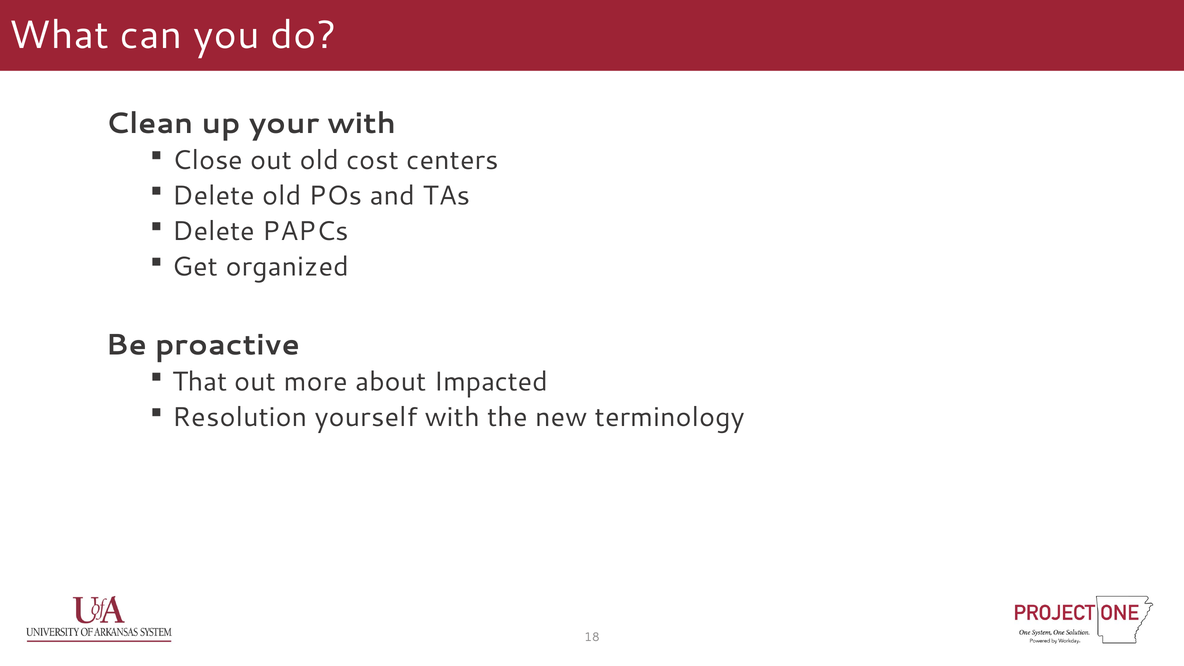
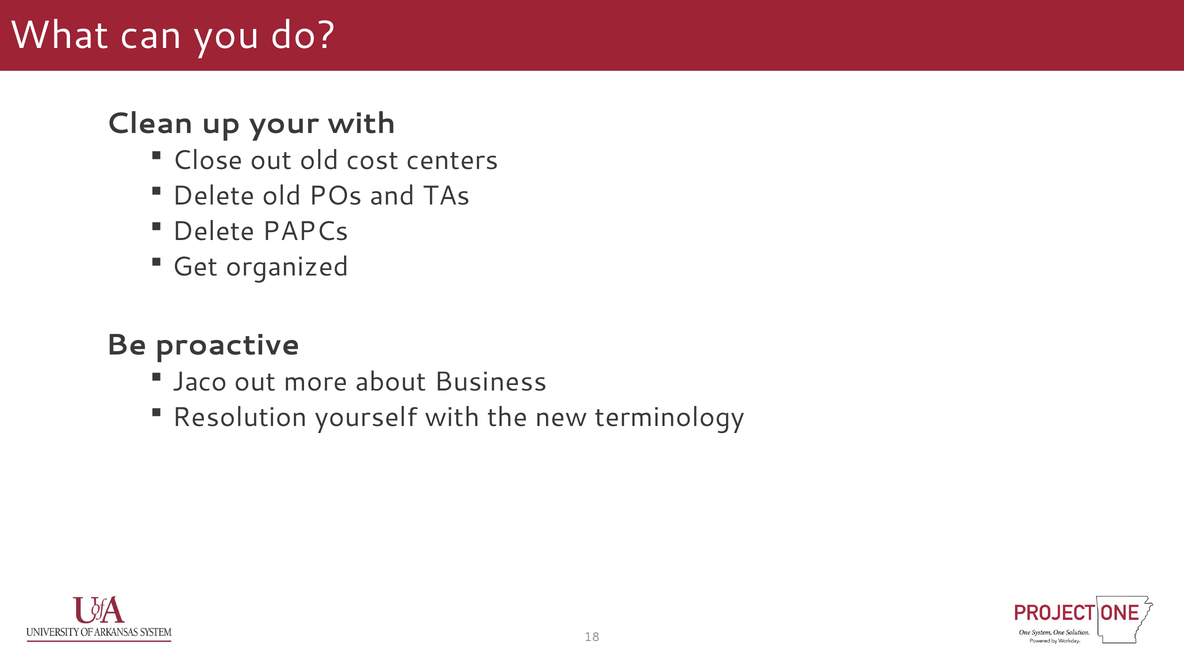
That: That -> Jaco (200, 382)
Impacted: Impacted -> Business (491, 382)
